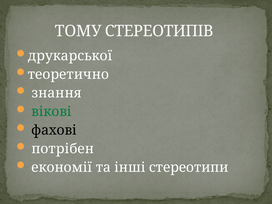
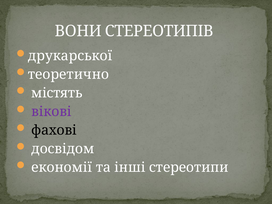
ТОМУ: ТОМУ -> ВОНИ (78, 31)
знання: знання -> містять (57, 93)
вікові colour: green -> purple (52, 112)
потрібен: потрібен -> досвідом (63, 149)
